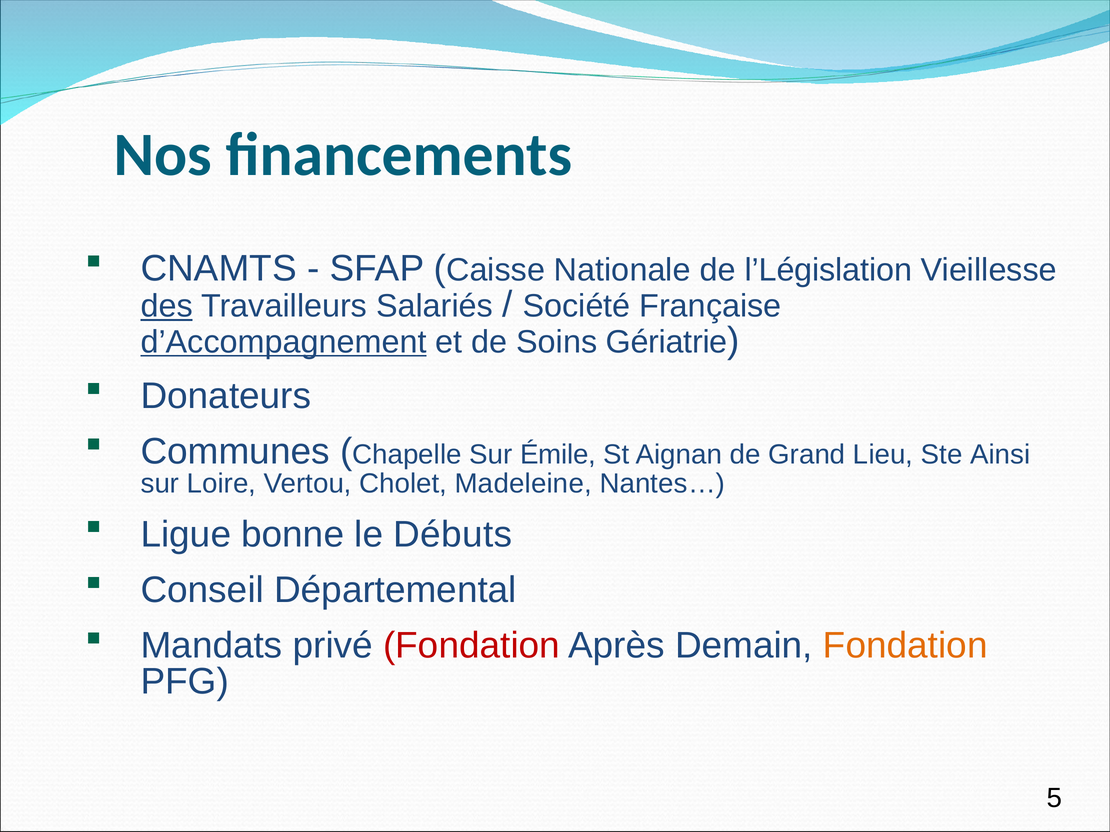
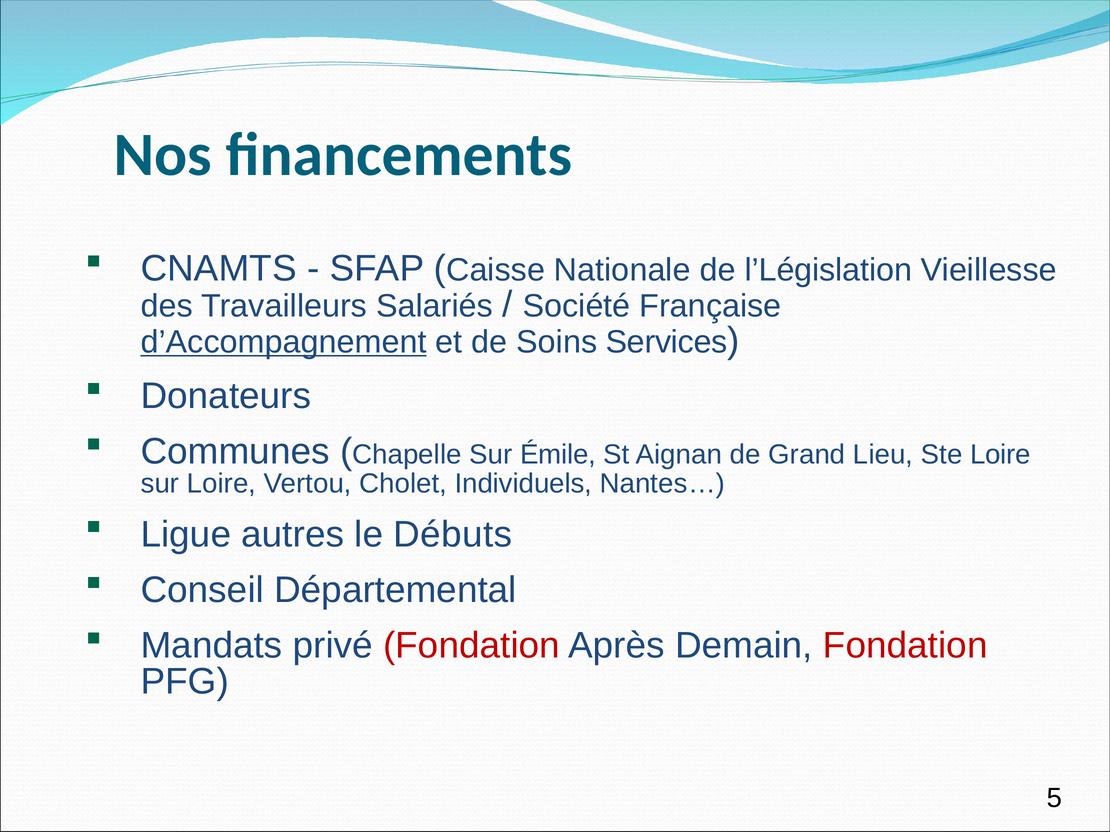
des underline: present -> none (167, 306)
Gériatrie: Gériatrie -> Services (667, 342)
Ste Ainsi: Ainsi -> Loire (1000, 455)
Madeleine: Madeleine -> Individuels (523, 484)
bonne: bonne -> autres (293, 535)
Fondation colour: orange -> red (905, 646)
